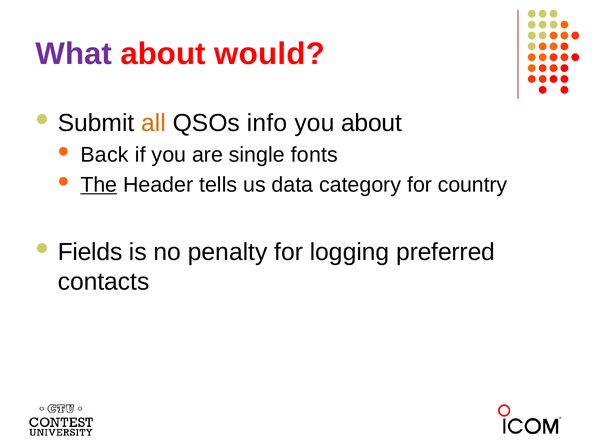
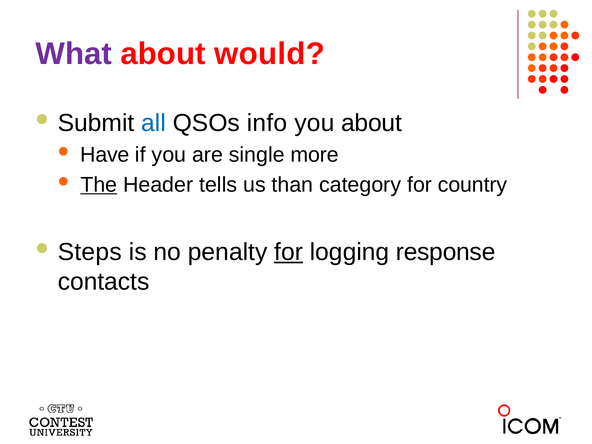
all colour: orange -> blue (154, 123)
Back: Back -> Have (105, 155)
fonts: fonts -> more (315, 155)
data: data -> than (292, 185)
Fields: Fields -> Steps (90, 252)
for underline: none -> present (289, 252)
preferred: preferred -> response (446, 252)
